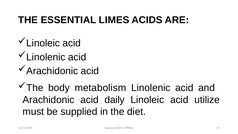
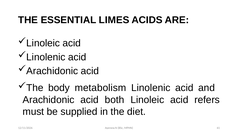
daily: daily -> both (115, 100)
utilize: utilize -> refers (207, 100)
